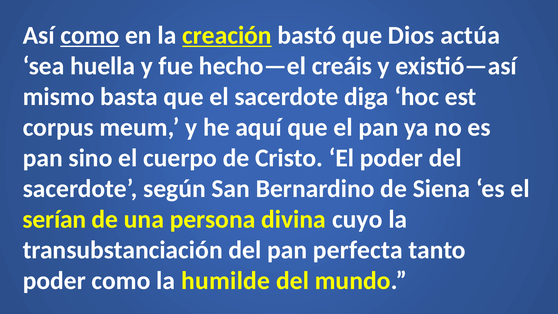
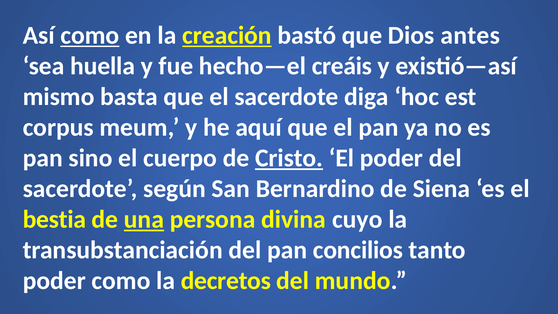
actúa: actúa -> antes (470, 35)
Cristo underline: none -> present (289, 158)
serían: serían -> bestia (54, 219)
una underline: none -> present (144, 219)
perfecta: perfecta -> concilios (358, 250)
humilde: humilde -> decretos (226, 281)
